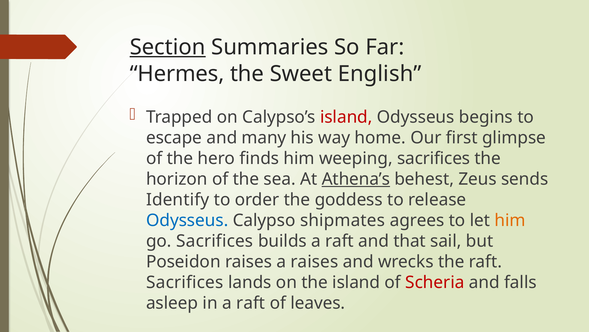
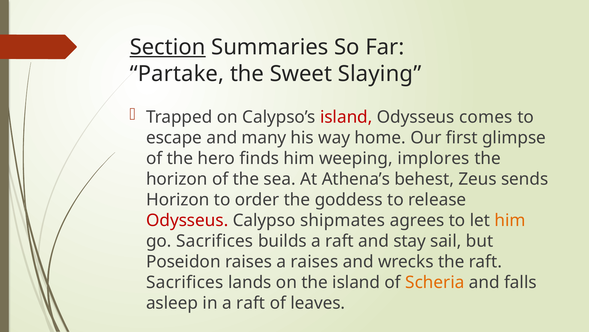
Hermes: Hermes -> Partake (177, 74)
English: English -> Slaying (380, 74)
begins: begins -> comes (486, 117)
weeping sacrifices: sacrifices -> implores (434, 158)
Athena’s underline: present -> none (356, 179)
Identify: Identify -> Horizon (178, 199)
Odysseus colour: blue -> red (187, 220)
that: that -> stay (410, 241)
Scheria colour: red -> orange (435, 282)
